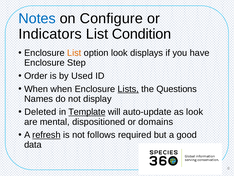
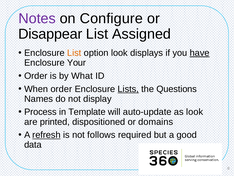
Notes colour: blue -> purple (37, 18)
Indicators: Indicators -> Disappear (50, 34)
Condition: Condition -> Assigned (142, 34)
have underline: none -> present (200, 53)
Step: Step -> Your (77, 63)
Used: Used -> What (82, 76)
When when: when -> order (61, 89)
Deleted: Deleted -> Process (40, 112)
Template underline: present -> none (87, 112)
mental: mental -> printed (55, 121)
